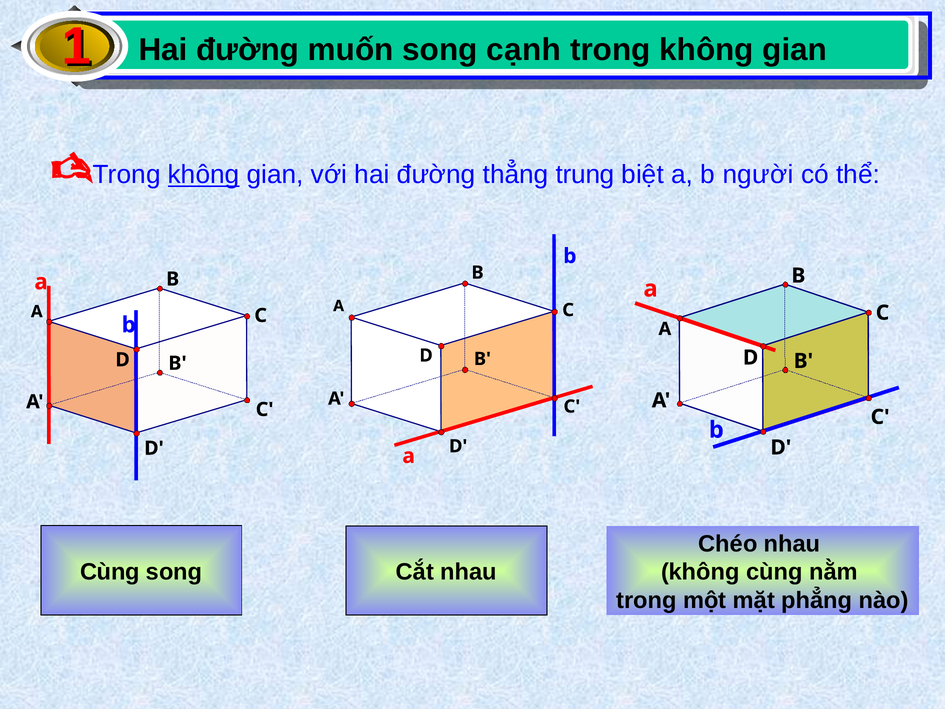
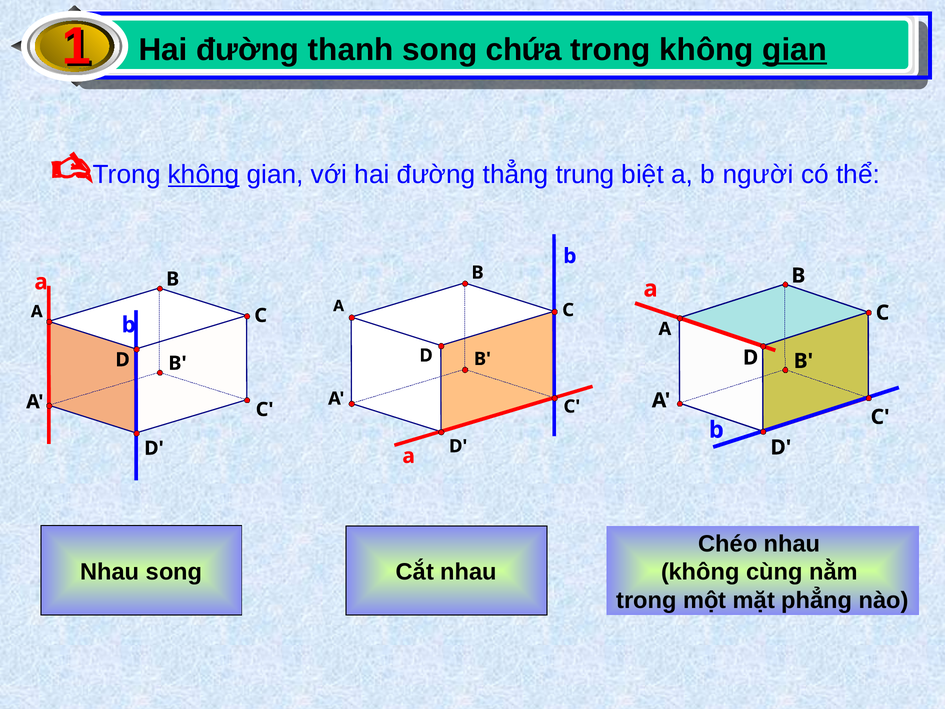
muốn: muốn -> thanh (351, 50)
cạnh: cạnh -> chứa (524, 50)
gian underline: none -> present (795, 50)
Cùng: Cùng -> Nhau (110, 572)
